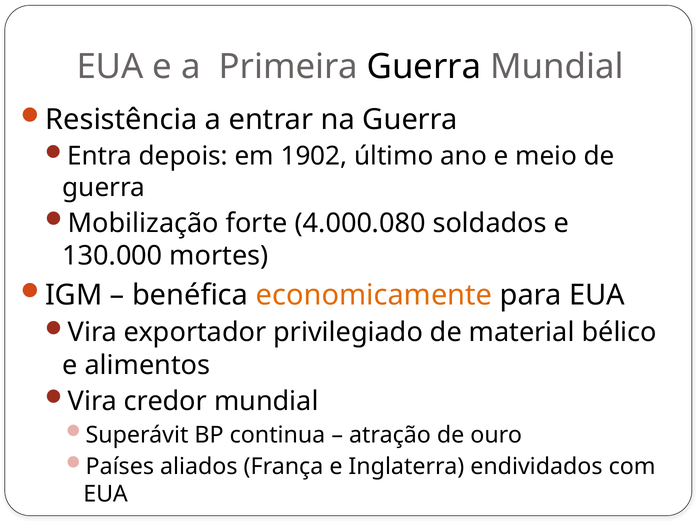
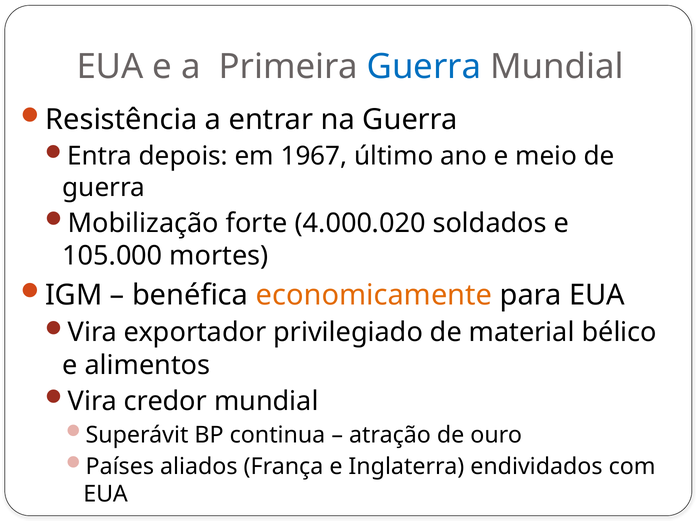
Guerra colour: black -> blue (424, 67)
1902: 1902 -> 1967 (314, 156)
4.000.080: 4.000.080 -> 4.000.020 (360, 223)
130.000: 130.000 -> 105.000 (112, 256)
